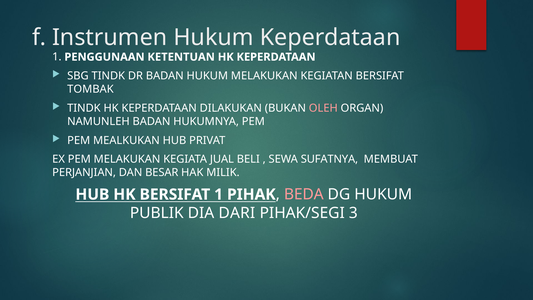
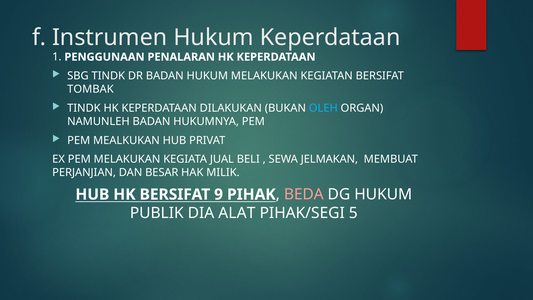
KETENTUAN: KETENTUAN -> PENALARAN (181, 57)
OLEH colour: pink -> light blue (323, 108)
SUFATNYA: SUFATNYA -> JELMAKAN (329, 159)
BERSIFAT 1: 1 -> 9 (219, 194)
DARI: DARI -> ALAT (237, 213)
3: 3 -> 5 (353, 213)
